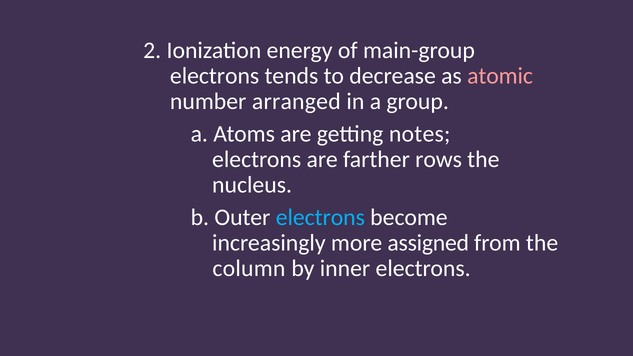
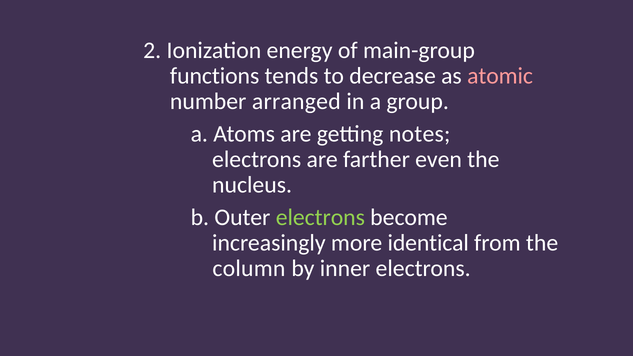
electrons: electrons -> functions (215, 76)
rows: rows -> even (439, 159)
electrons colour: light blue -> light green (320, 217)
assigned: assigned -> identical (428, 243)
